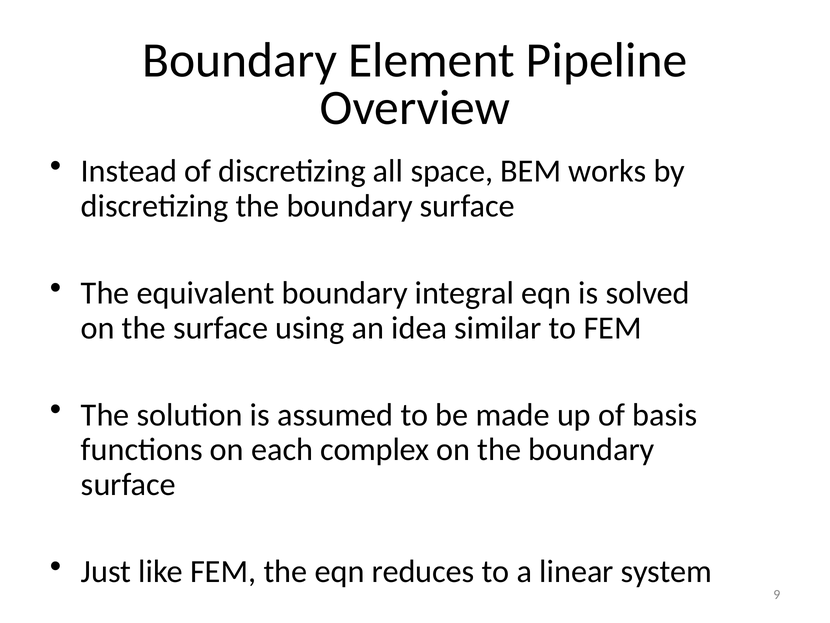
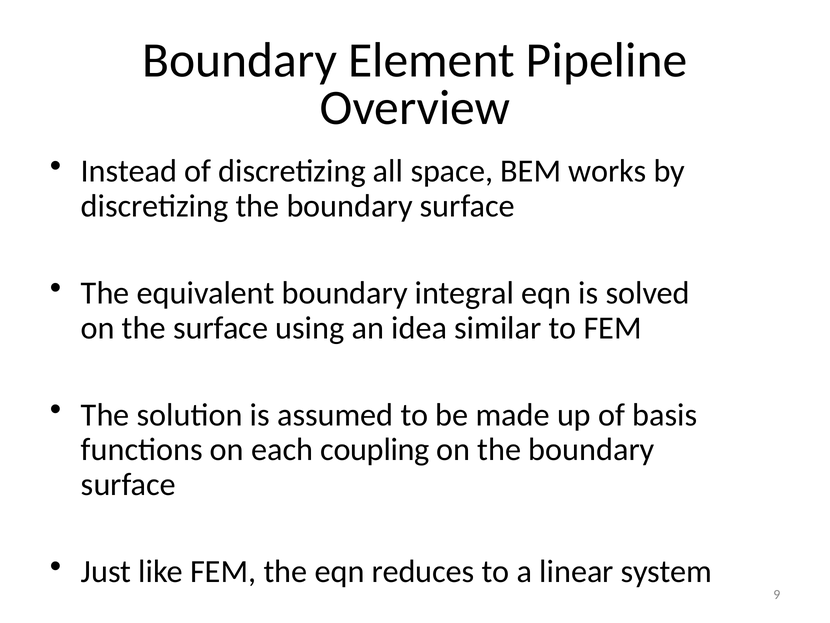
complex: complex -> coupling (375, 449)
